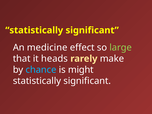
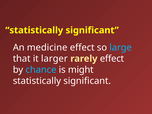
large colour: light green -> light blue (121, 47)
heads: heads -> larger (54, 59)
rarely make: make -> effect (112, 59)
